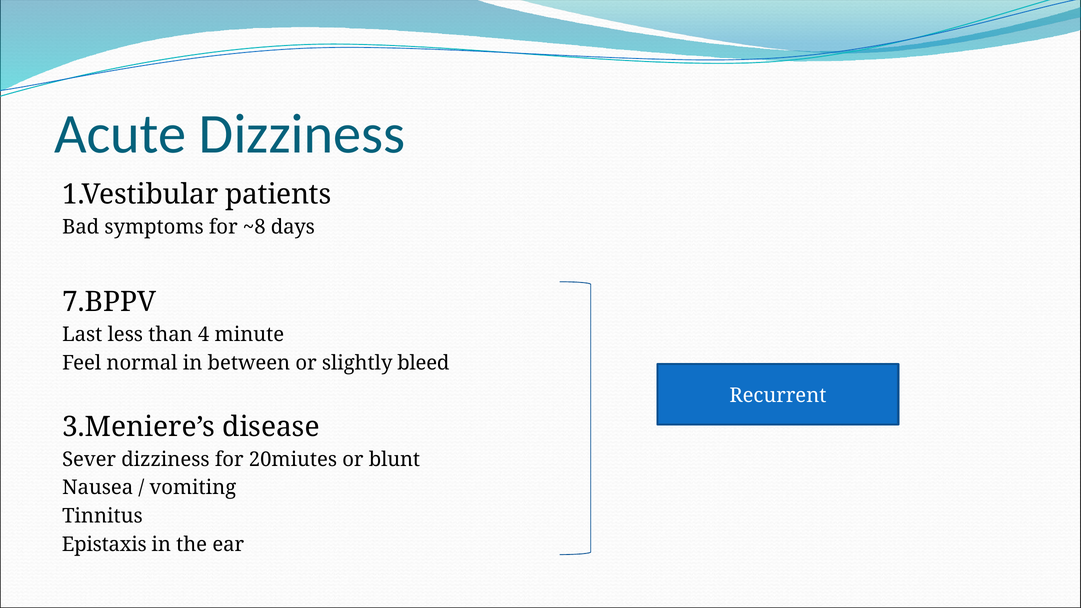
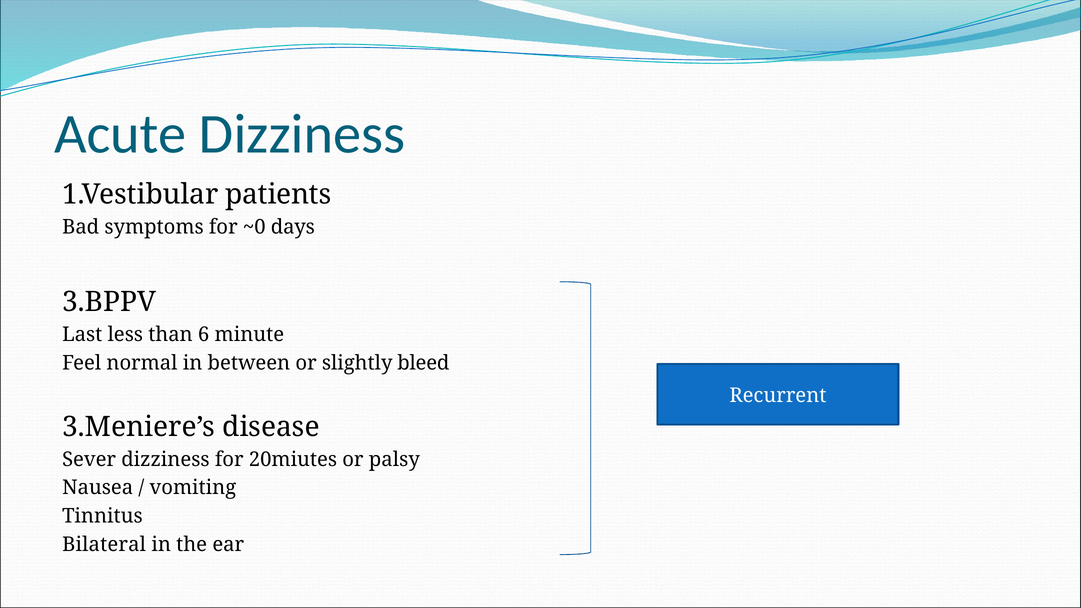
~8: ~8 -> ~0 (254, 227)
7.BPPV: 7.BPPV -> 3.BPPV (109, 302)
4: 4 -> 6 (204, 335)
blunt: blunt -> palsy (394, 459)
Epistaxis: Epistaxis -> Bilateral (104, 544)
